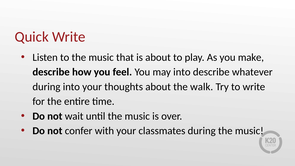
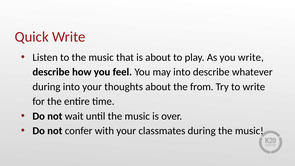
you make: make -> write (251, 57)
walk: walk -> from (202, 87)
